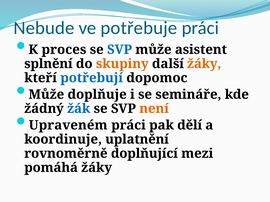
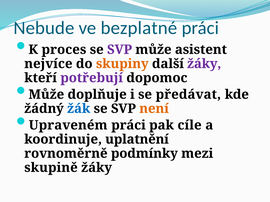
potřebuje: potřebuje -> bezplatné (139, 28)
SVP colour: blue -> purple (120, 50)
splnění: splnění -> nejvíce (48, 64)
žáky colour: orange -> purple (204, 64)
potřebují colour: blue -> purple (92, 78)
semináře: semináře -> předávat (188, 95)
dělí: dělí -> cíle (190, 125)
doplňující: doplňující -> podmínky (144, 154)
pomáhá: pomáhá -> skupině (51, 168)
